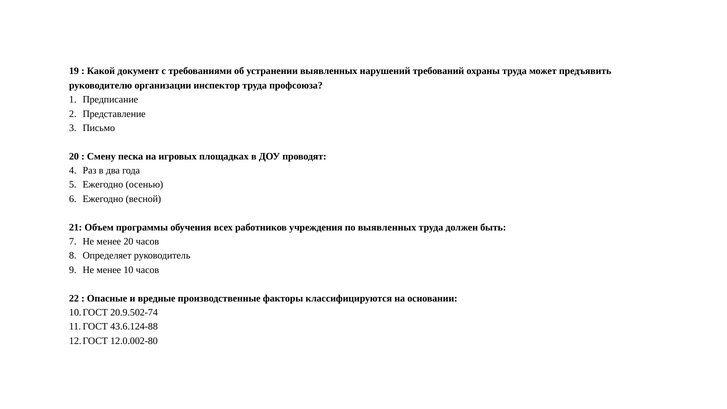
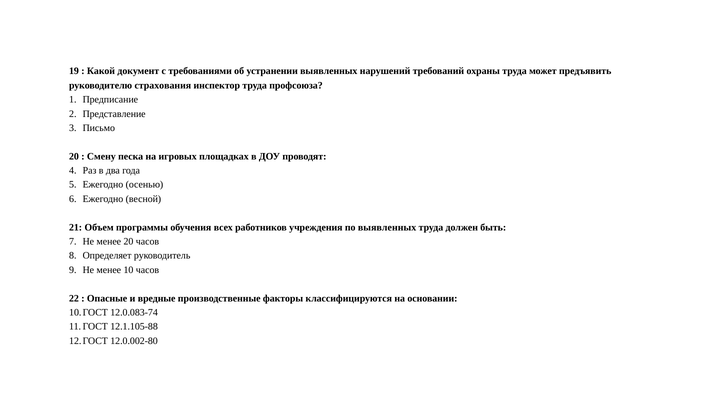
организации: организации -> страхования (163, 85)
20.9.502-74: 20.9.502-74 -> 12.0.083-74 (134, 312)
43.6.124-88: 43.6.124-88 -> 12.1.105-88 (134, 327)
